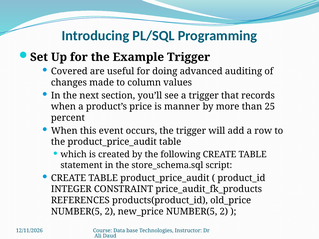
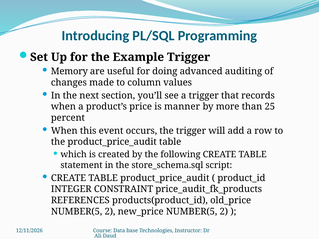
Covered: Covered -> Memory (69, 71)
